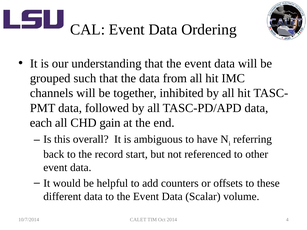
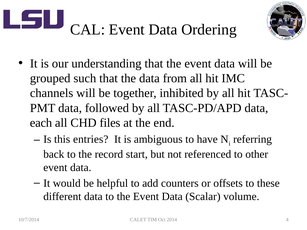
gain: gain -> files (110, 123)
overall: overall -> entries (91, 139)
